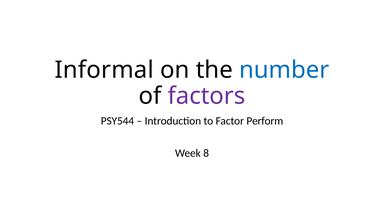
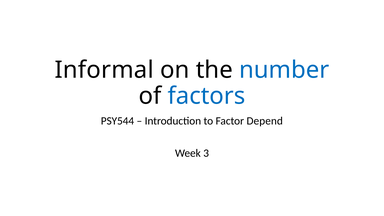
factors colour: purple -> blue (206, 96)
Perform: Perform -> Depend (265, 121)
8: 8 -> 3 (206, 153)
